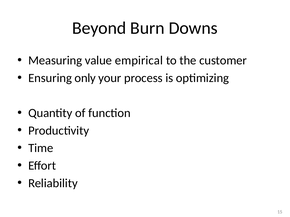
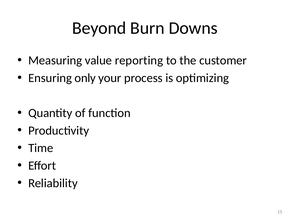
empirical: empirical -> reporting (139, 61)
